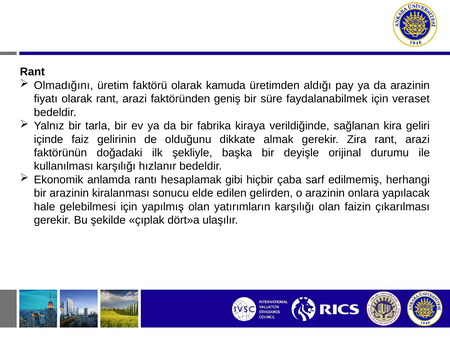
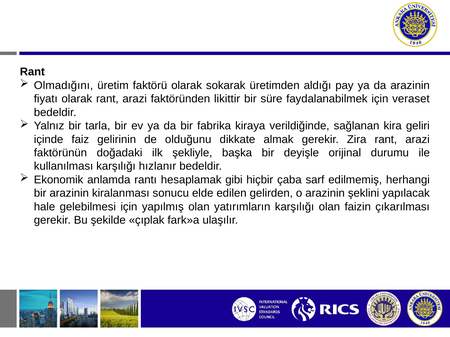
kamuda: kamuda -> sokarak (226, 86)
geniş: geniş -> likittir (227, 99)
onlara: onlara -> şeklini (364, 194)
dört»a: dört»a -> fark»a (183, 221)
